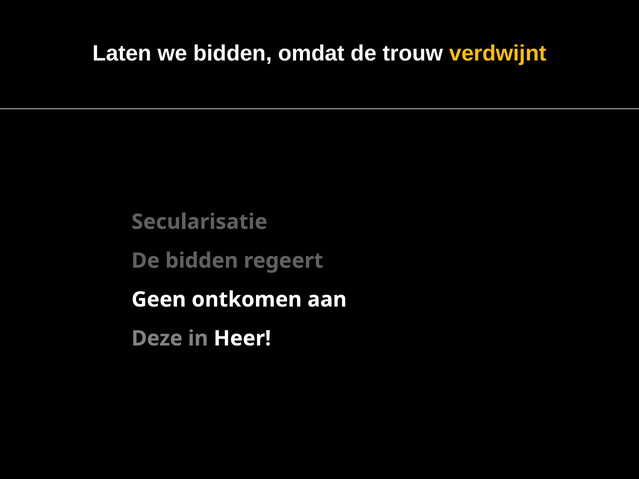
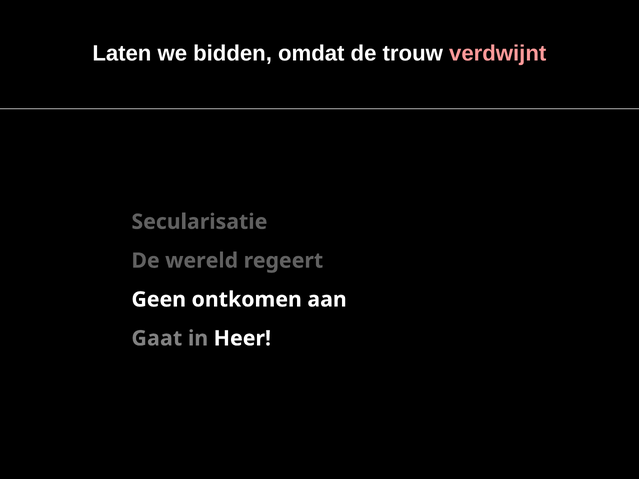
verdwijnt colour: yellow -> pink (498, 53)
De bidden: bidden -> wereld (202, 261)
Deze: Deze -> Gaat (157, 339)
